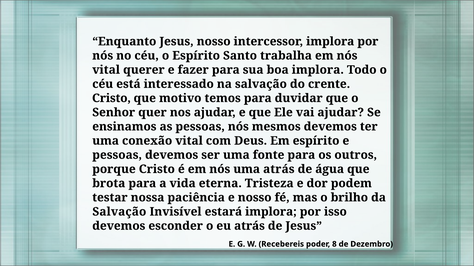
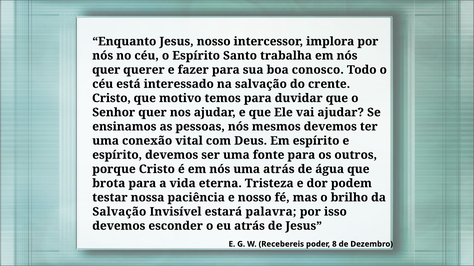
vital: vital -> quer (106, 70)
boa implora: implora -> conosco (318, 70)
pessoas: pessoas -> espírito (117, 155)
estará implora: implora -> palavra (271, 212)
